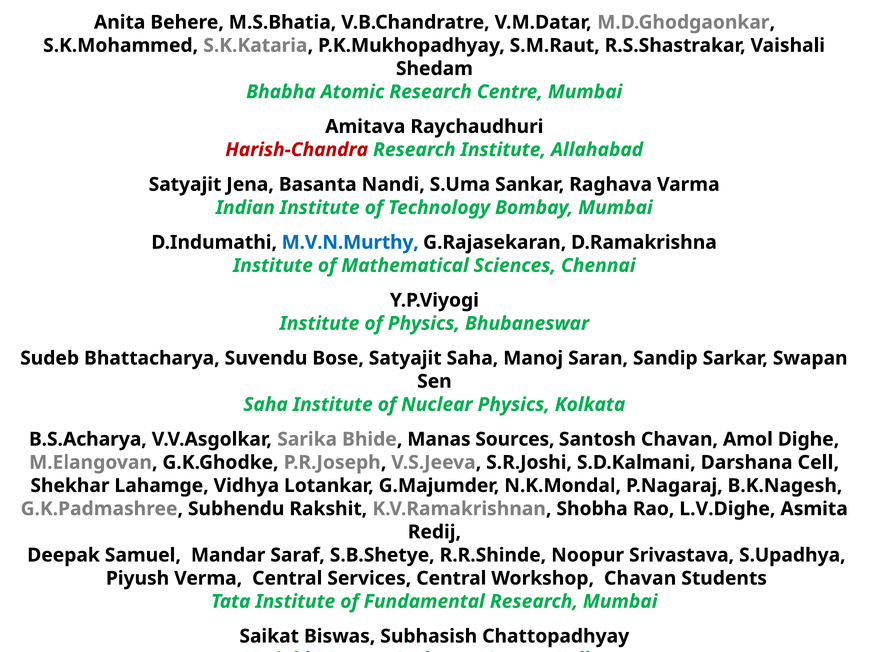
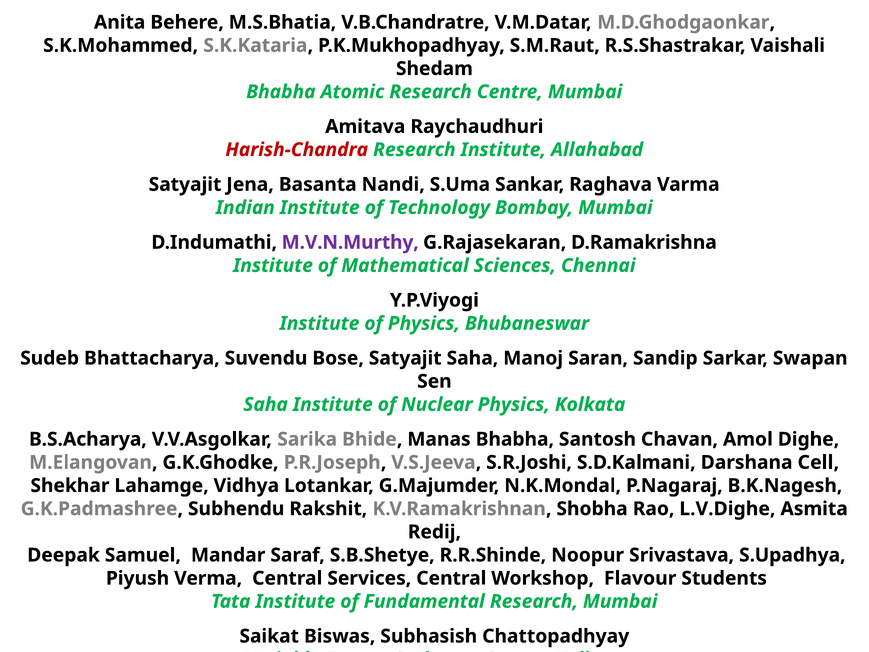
M.V.N.Murthy colour: blue -> purple (350, 242)
Manas Sources: Sources -> Bhabha (515, 439)
Workshop Chavan: Chavan -> Flavour (640, 578)
